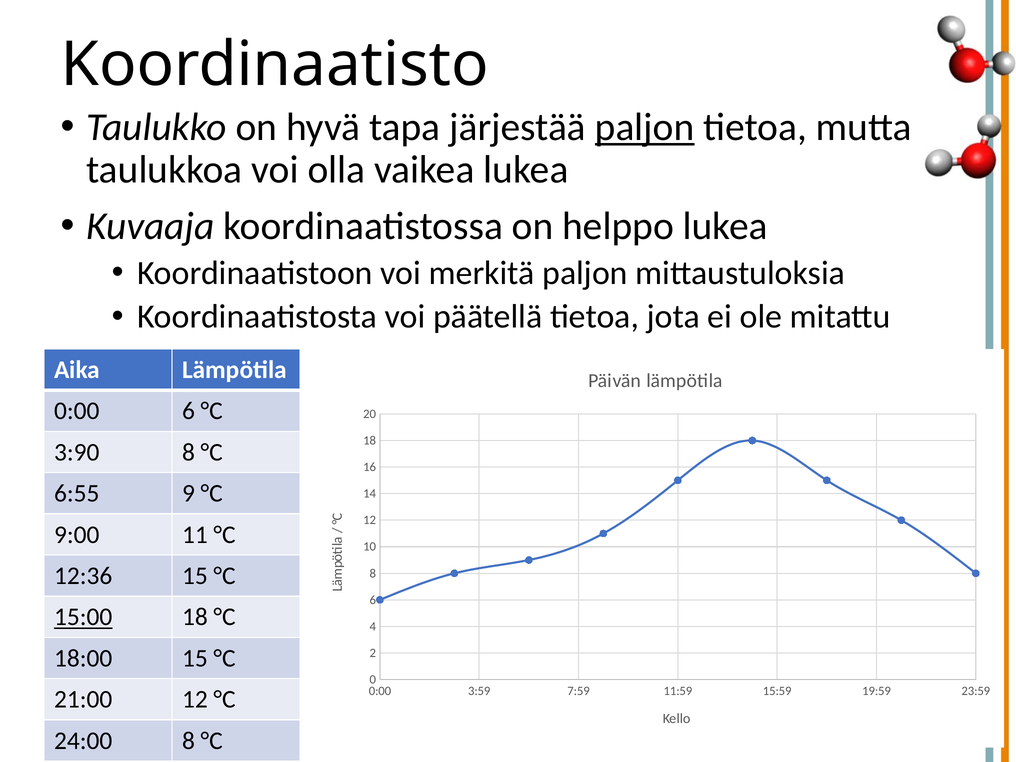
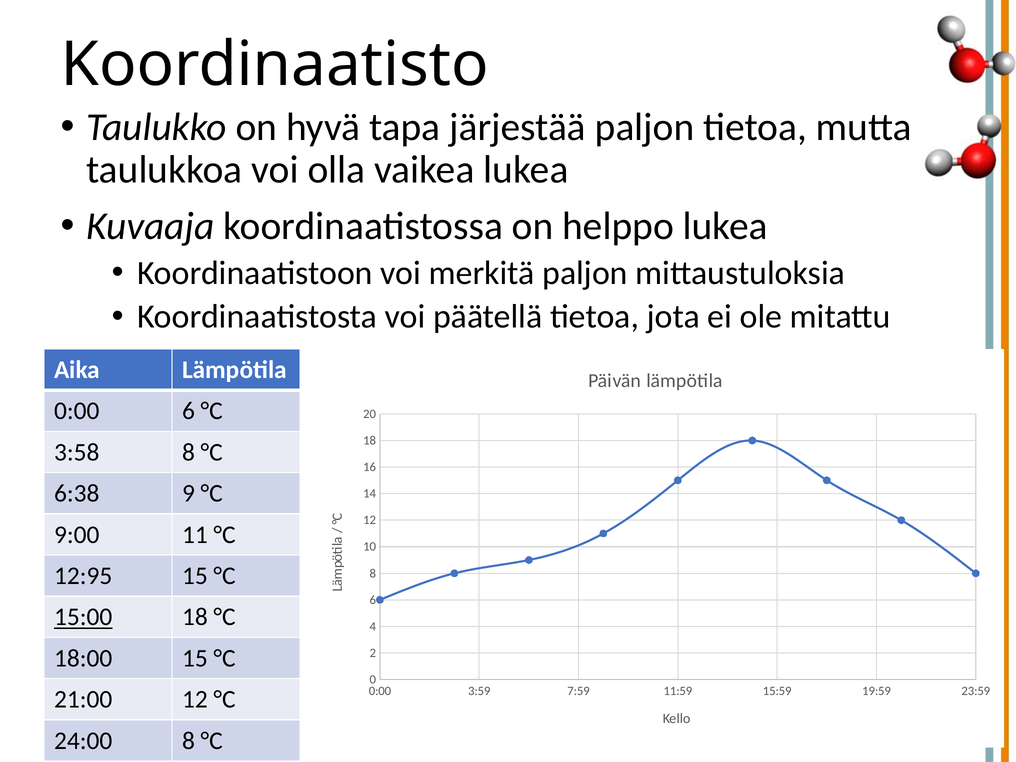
paljon underline: present -> none (645, 127)
3:90: 3:90 -> 3:58 (77, 452)
6:55: 6:55 -> 6:38 (77, 493)
12:36: 12:36 -> 12:95 (83, 576)
